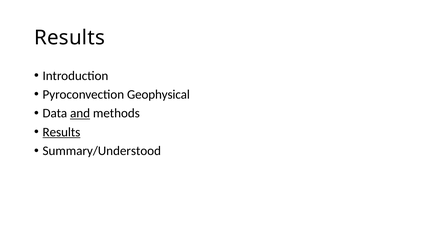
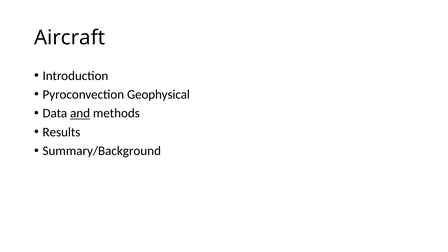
Results: Results -> Aircraft (70, 38)
Results underline: present -> none (61, 132)
Summary/Understood: Summary/Understood -> Summary/Background (102, 151)
